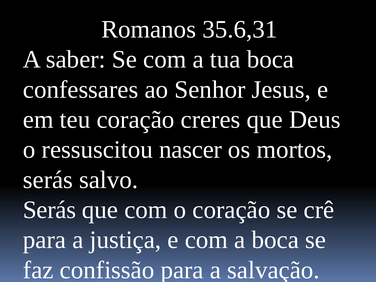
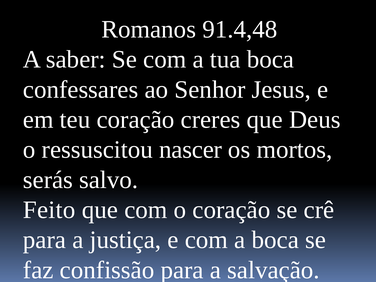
35.6,31: 35.6,31 -> 91.4,48 (240, 29)
Serás: Serás -> Feito (49, 210)
